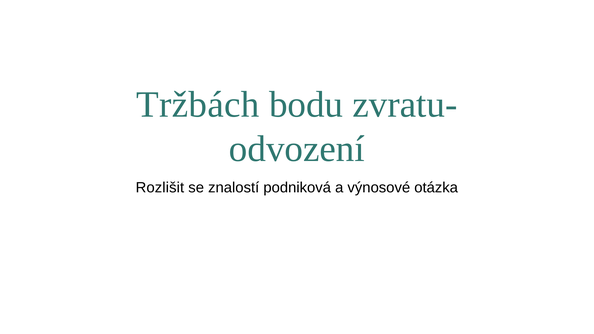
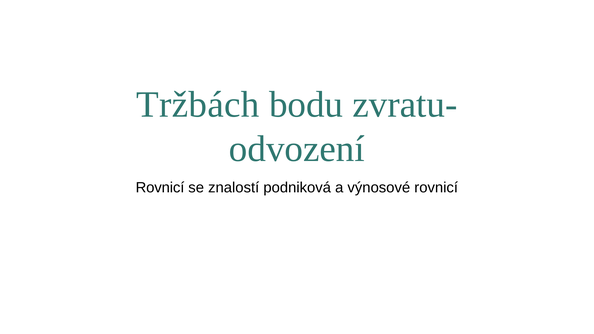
Rozlišit: Rozlišit -> Rovnicí (160, 188)
výnosové otázka: otázka -> rovnicí (436, 188)
